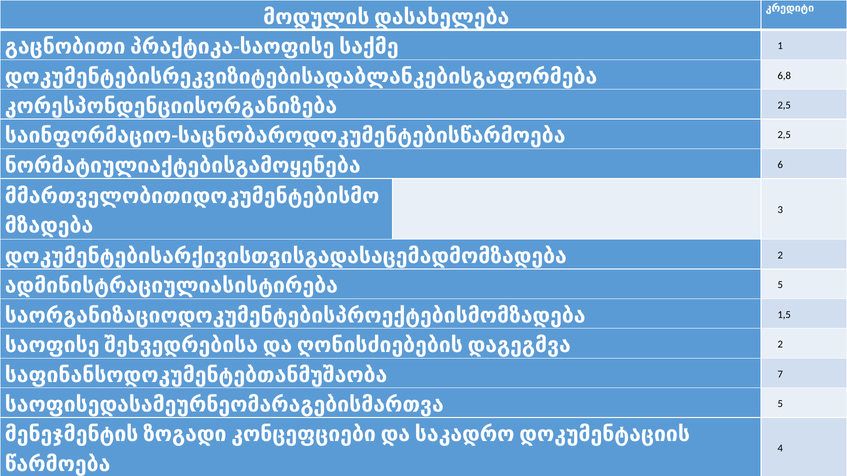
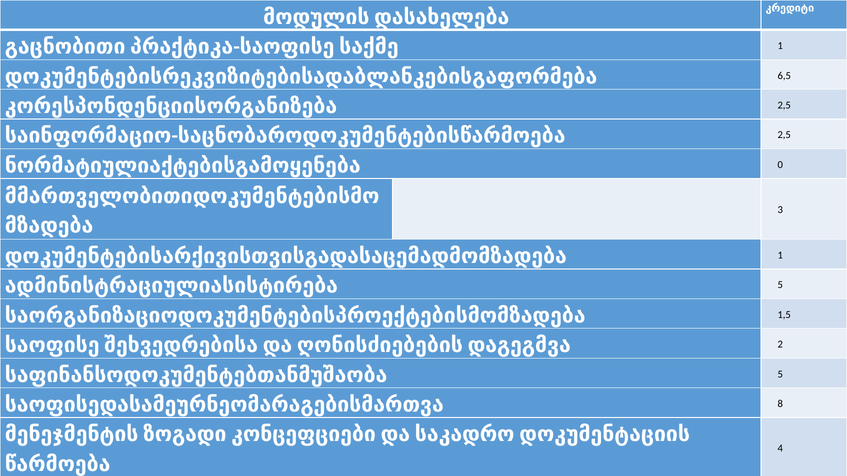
6,8: 6,8 -> 6,5 (784, 76)
6: 6 -> 0 (780, 165)
დოკუმენტებისარქივისთვისგადასაცემადმომზადება 2: 2 -> 1 (780, 255)
საფინანსოდოკუმენტებთანმუშაობა 7: 7 -> 5 (780, 374)
საოფისედასამეურნეომარაგებისმართვა 5: 5 -> 8 (780, 404)
